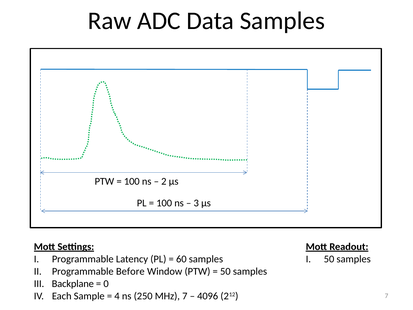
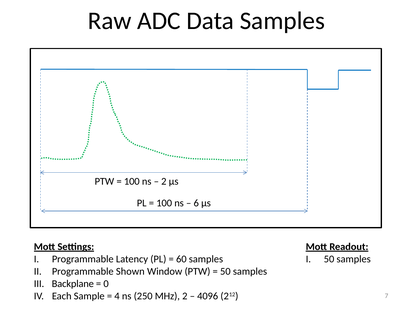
3: 3 -> 6 (196, 203)
Before: Before -> Shown (130, 271)
MHz 7: 7 -> 2 (185, 296)
